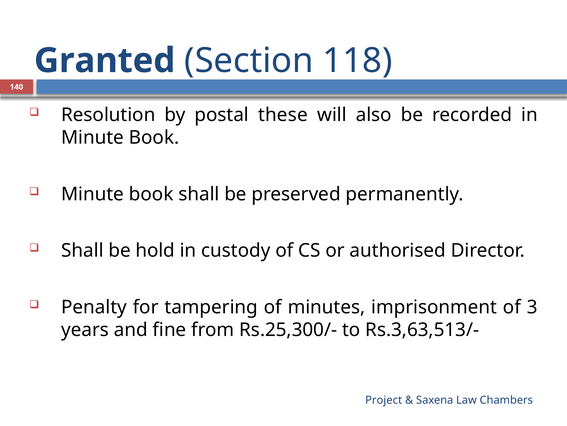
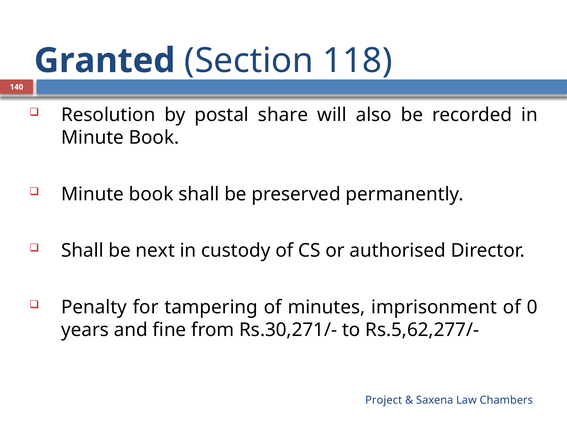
these: these -> share (283, 115)
hold: hold -> next (155, 250)
3: 3 -> 0 (532, 307)
Rs.25,300/-: Rs.25,300/- -> Rs.30,271/- (288, 329)
Rs.3,63,513/-: Rs.3,63,513/- -> Rs.5,62,277/- (422, 329)
